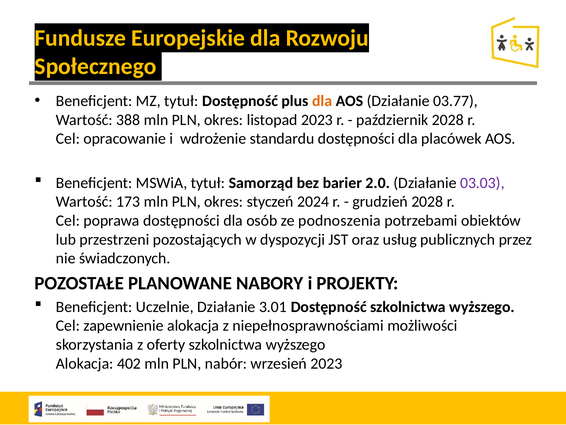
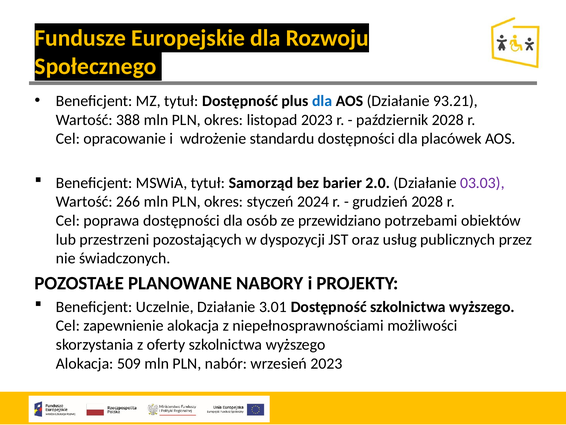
dla colour: orange -> blue (322, 101)
03.77: 03.77 -> 93.21 (456, 101)
173: 173 -> 266 (128, 201)
podnoszenia: podnoszenia -> przewidziano (340, 220)
402: 402 -> 509 (129, 363)
